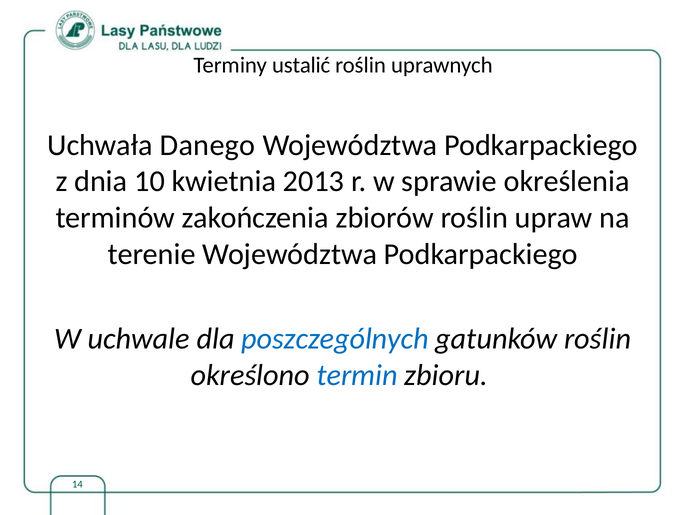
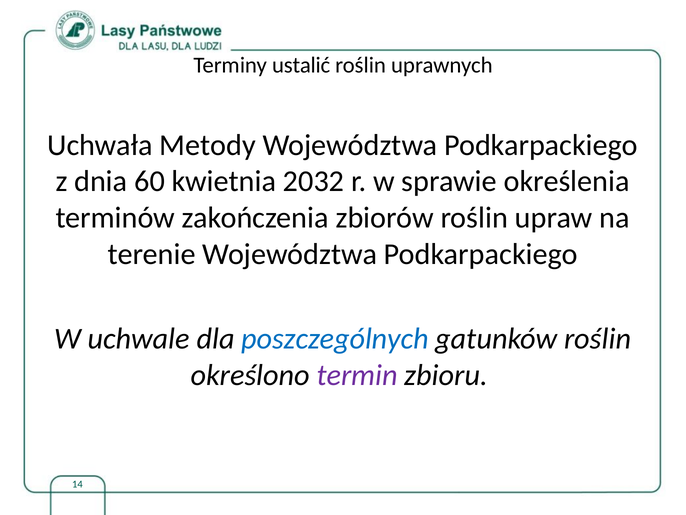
Danego: Danego -> Metody (208, 145)
10: 10 -> 60 (149, 181)
2013: 2013 -> 2032 (314, 181)
termin colour: blue -> purple (357, 375)
